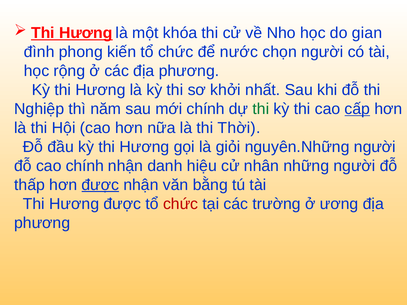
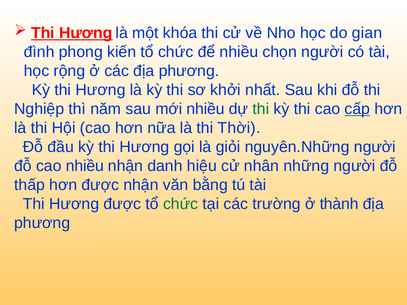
để nước: nước -> nhiều (239, 52)
mới chính: chính -> nhiều (206, 109)
cao chính: chính -> nhiều (85, 166)
được underline: present -> none (100, 185)
chức colour: red -> green (181, 204)
ương: ương -> thành (339, 204)
